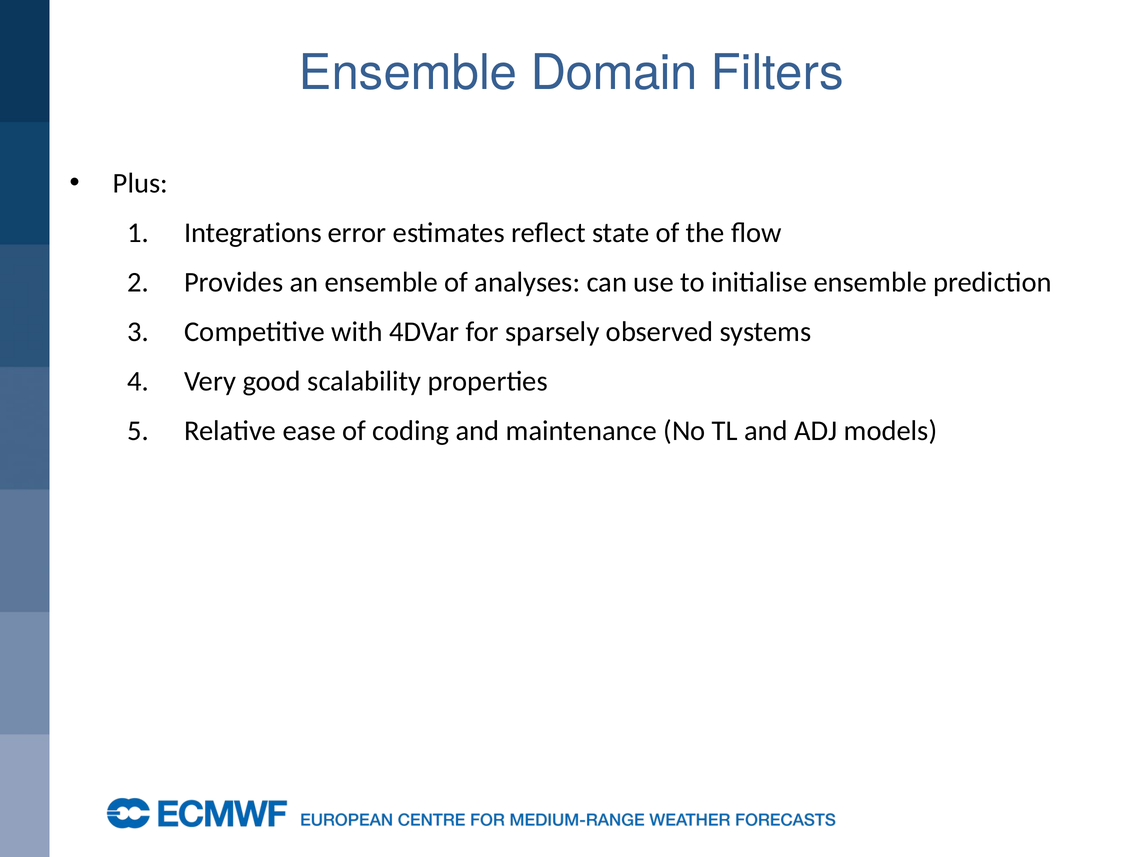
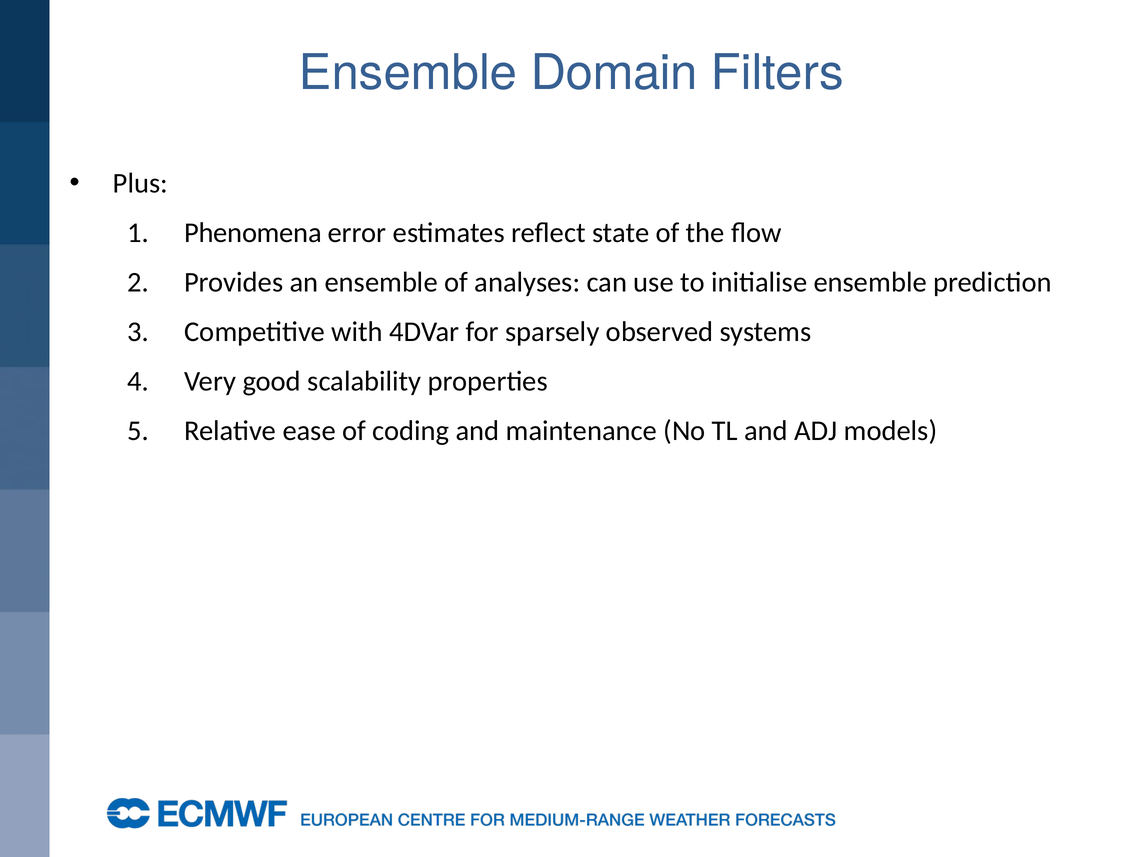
Integrations: Integrations -> Phenomena (253, 233)
